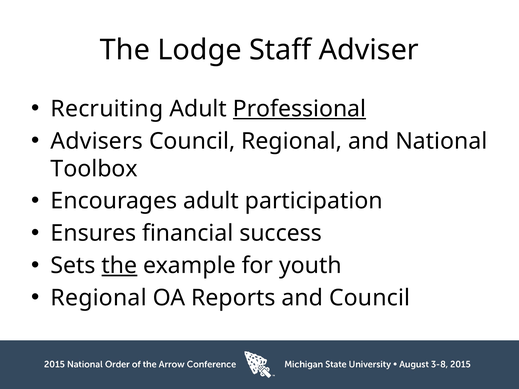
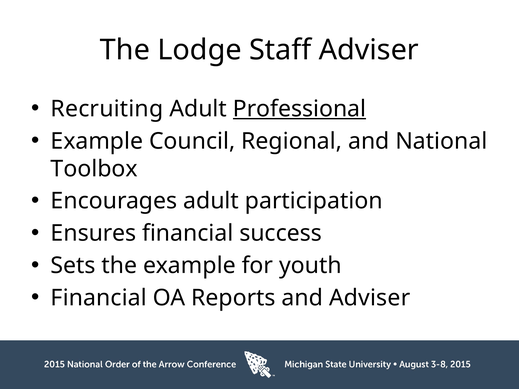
Advisers: Advisers -> Example (97, 141)
the underline: present -> none (119, 266)
Regional: Regional -> Financial (99, 298)
and Council: Council -> Adviser (370, 298)
